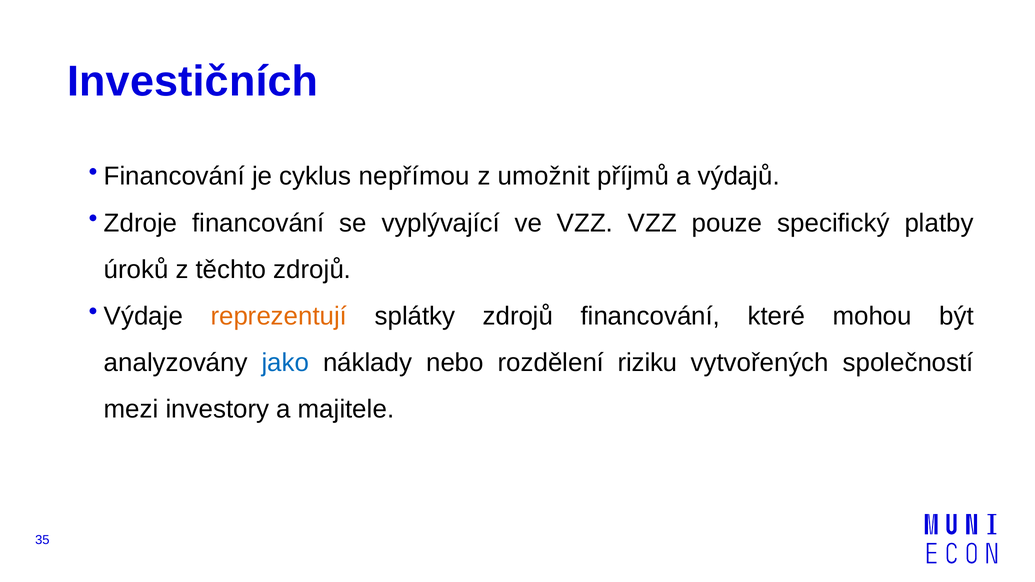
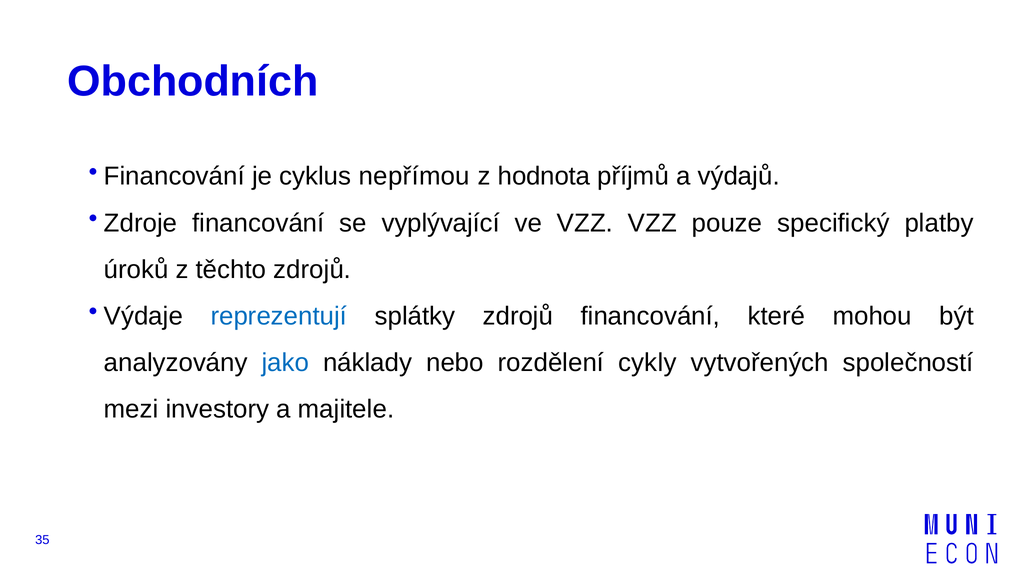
Investičních: Investičních -> Obchodních (193, 81)
umožnit: umožnit -> hodnota (544, 177)
reprezentují colour: orange -> blue (279, 316)
riziku: riziku -> cykly (647, 363)
